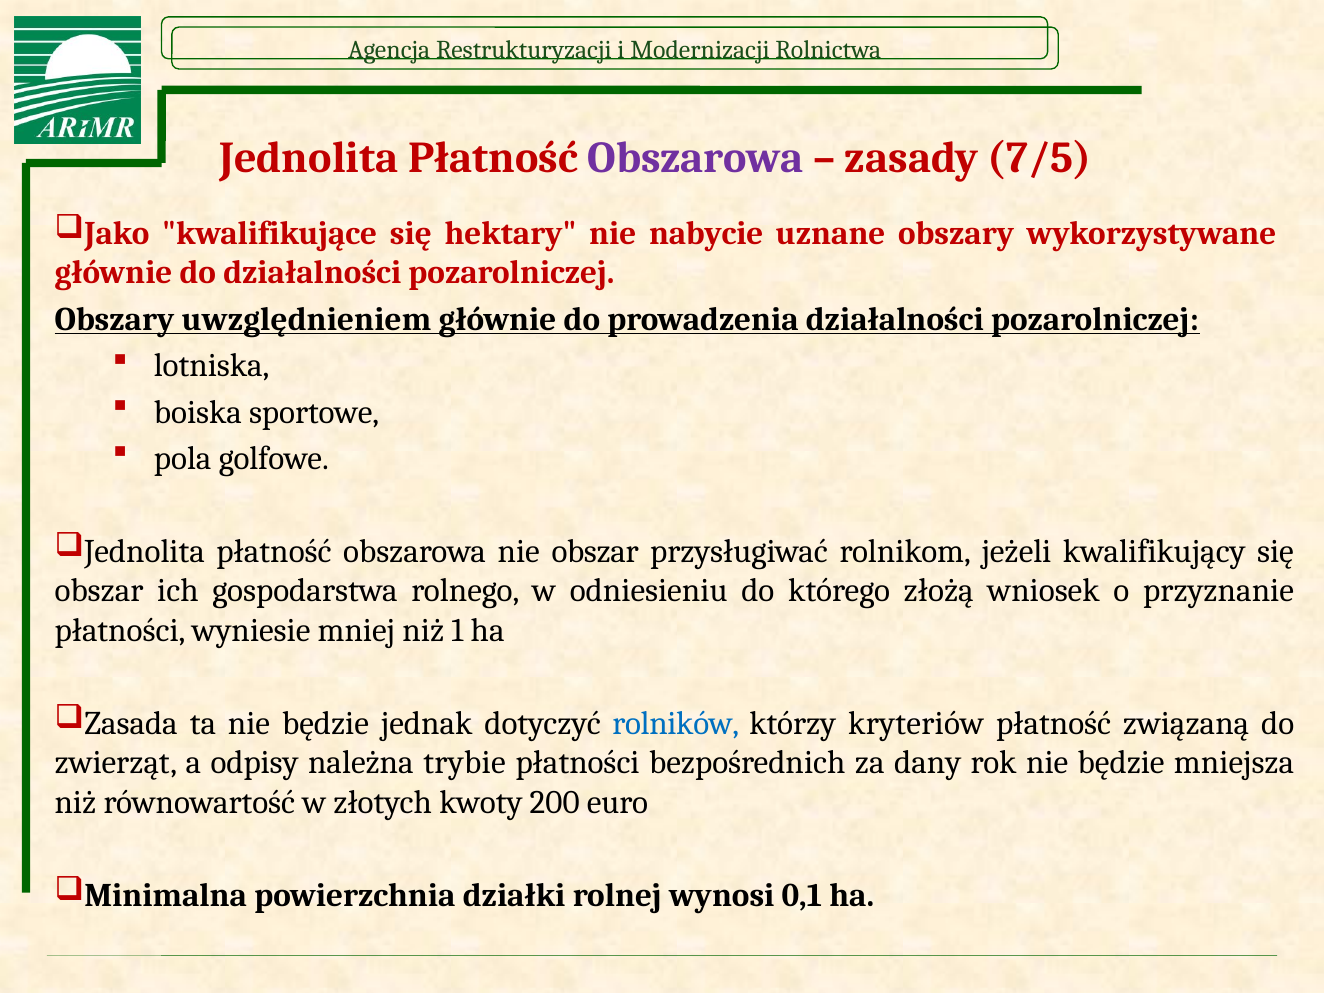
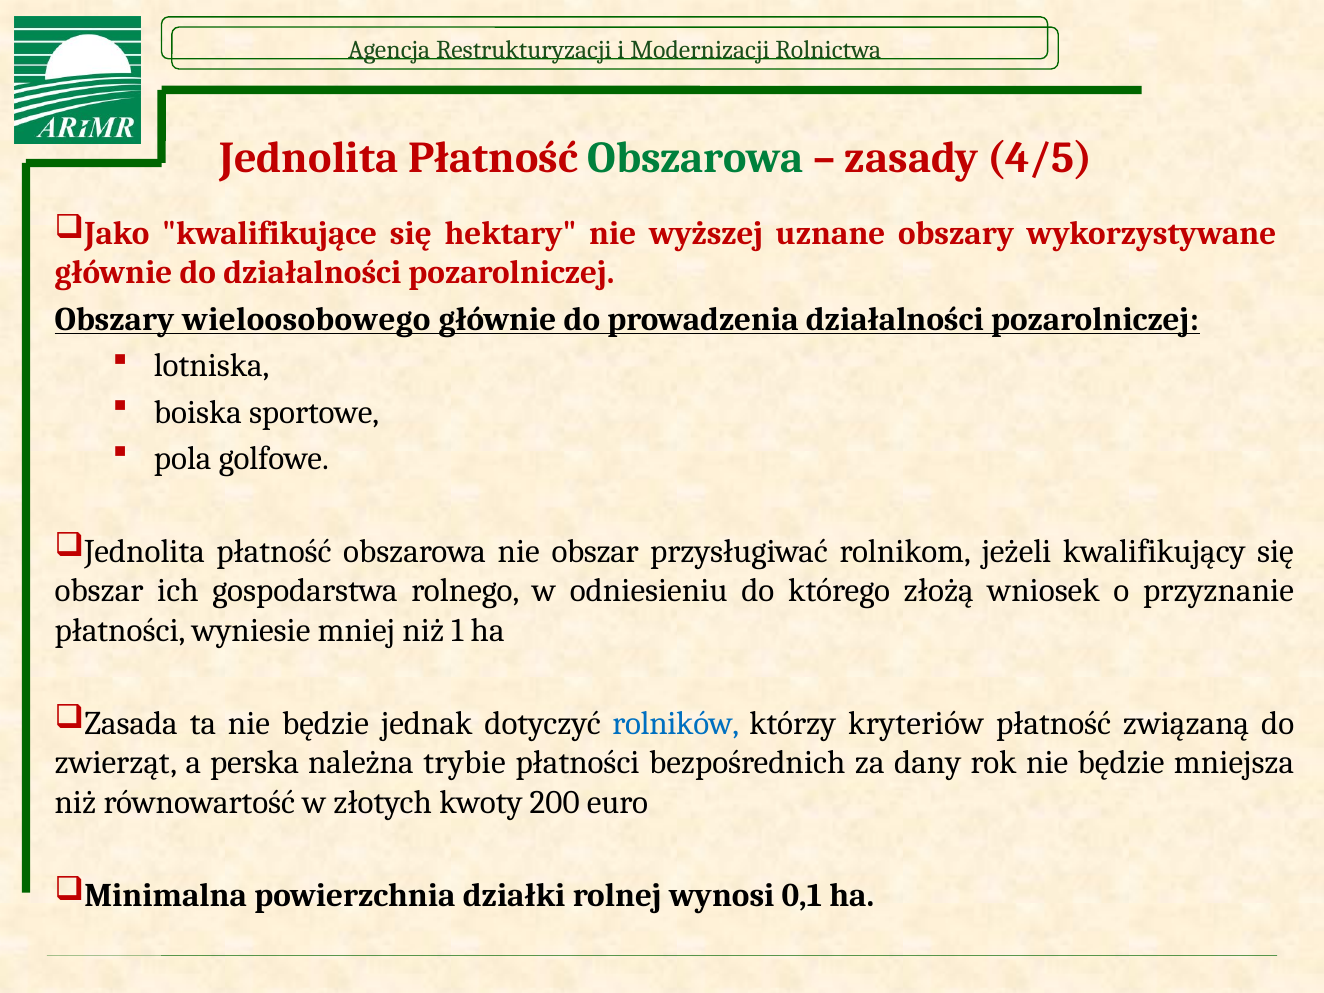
Obszarowa colour: purple -> green (696, 158)
7/5: 7/5 -> 4/5 (1040, 158)
nabycie: nabycie -> wyższej (706, 233)
uwzględnieniem: uwzględnieniem -> wieloosobowego (306, 319)
odpisy: odpisy -> perska (255, 763)
